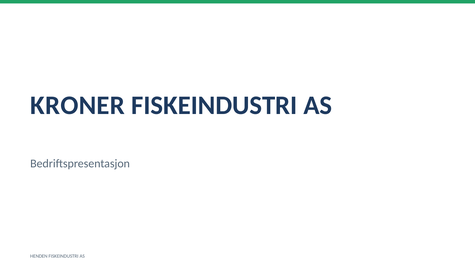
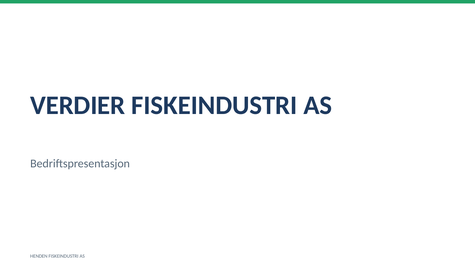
KRONER: KRONER -> VERDIER (78, 105)
